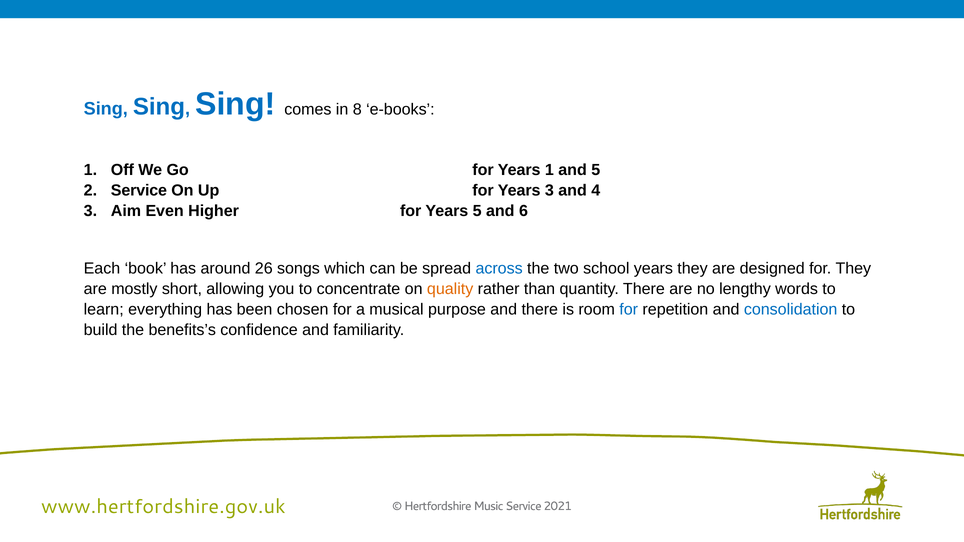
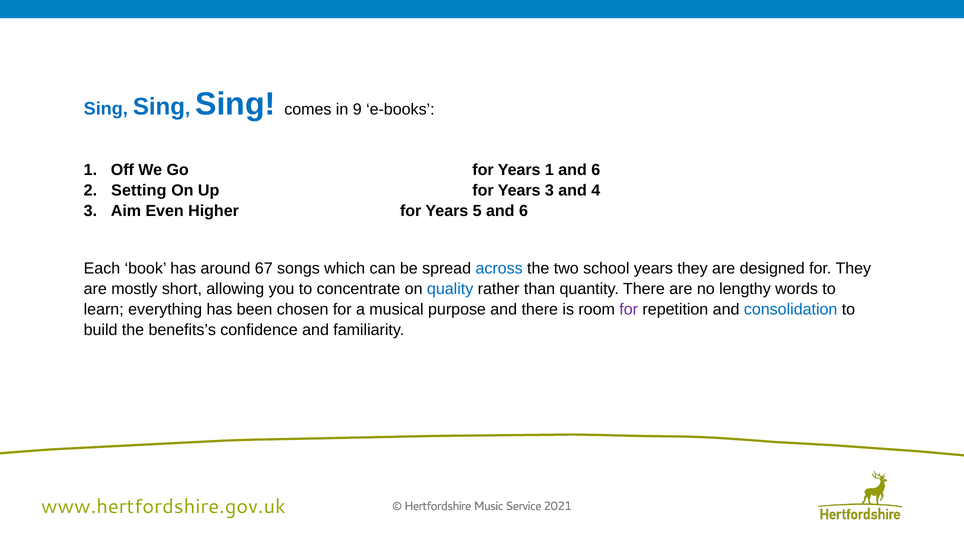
8: 8 -> 9 (357, 109)
1 and 5: 5 -> 6 (596, 170)
2 Service: Service -> Setting (139, 190)
26: 26 -> 67 (264, 268)
quality colour: orange -> blue (450, 289)
for colour: blue -> purple (629, 310)
